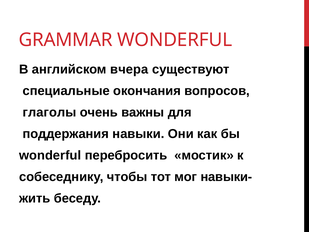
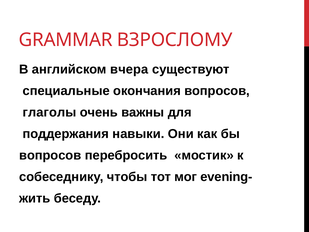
GRAMMAR WONDERFUL: WONDERFUL -> ВЗРОСЛОМУ (175, 40)
wonderful: wonderful -> вопросов (50, 155)
навыки-: навыки- -> evening- (226, 177)
